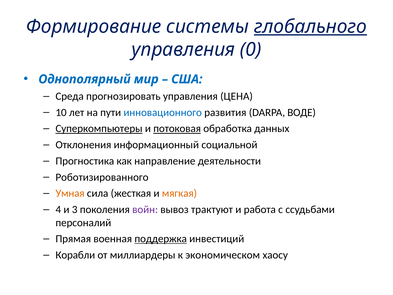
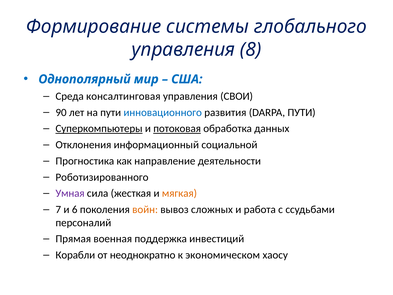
глобального underline: present -> none (310, 27)
0: 0 -> 8 (251, 49)
прогнозировать: прогнозировать -> консалтинговая (123, 96)
ЦЕНА: ЦЕНА -> СВОИ (237, 96)
10: 10 -> 90 (61, 112)
DARPA ВОДЕ: ВОДЕ -> ПУТИ (302, 112)
Умная colour: orange -> purple (70, 193)
4: 4 -> 7 (58, 209)
3: 3 -> 6 (75, 209)
войн colour: purple -> orange (145, 209)
трактуют: трактуют -> сложных (212, 209)
поддержка underline: present -> none (161, 239)
миллиардеры: миллиардеры -> неоднократно (143, 255)
